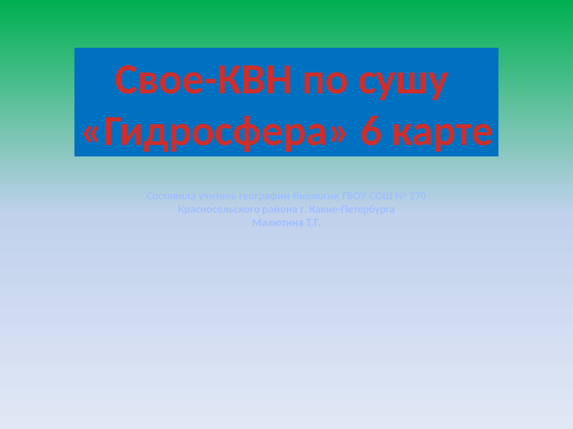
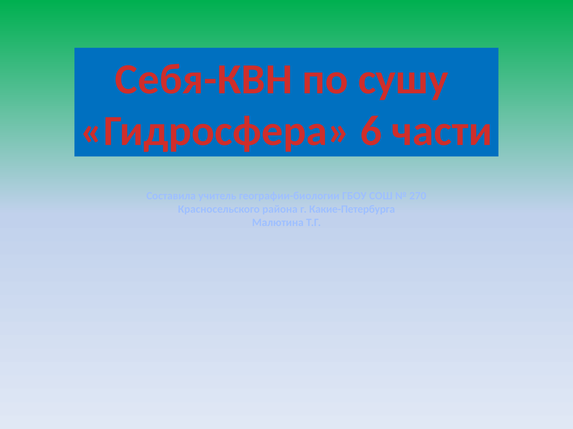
Свое-КВН: Свое-КВН -> Себя-КВН (204, 80)
карте: карте -> части (442, 131)
